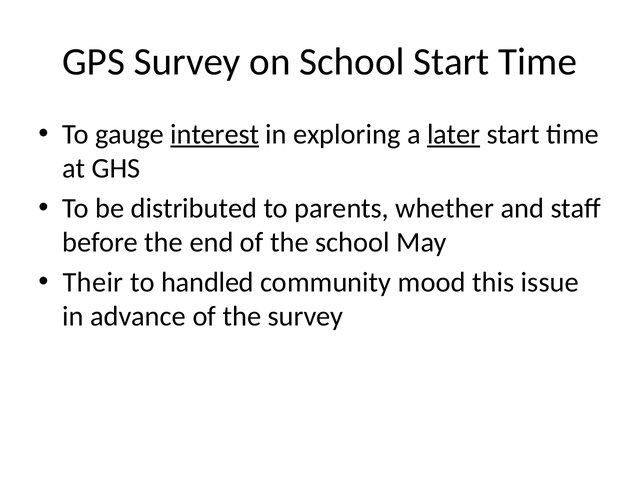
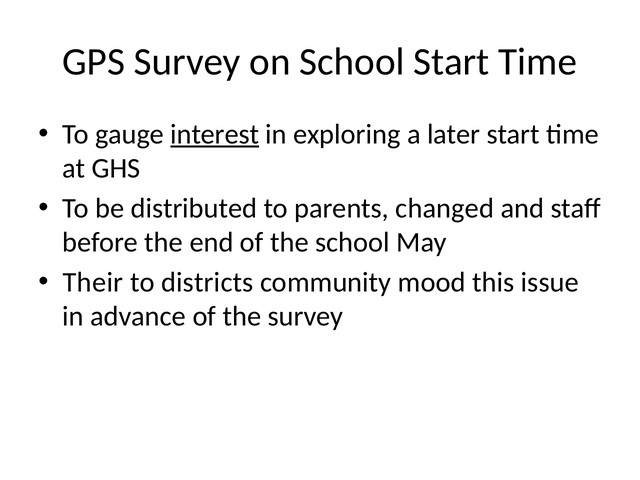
later underline: present -> none (454, 134)
whether: whether -> changed (445, 208)
handled: handled -> districts (207, 282)
